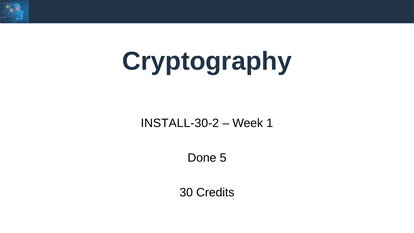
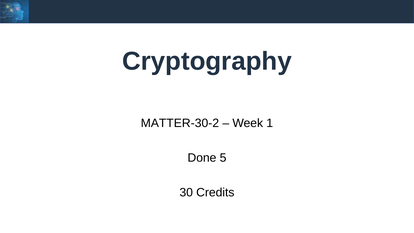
INSTALL-30-2: INSTALL-30-2 -> MATTER-30-2 (180, 123)
